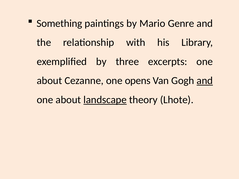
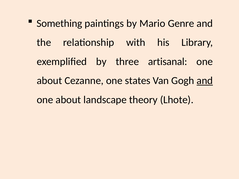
excerpts: excerpts -> artisanal (168, 62)
opens: opens -> states (138, 81)
landscape underline: present -> none (105, 100)
